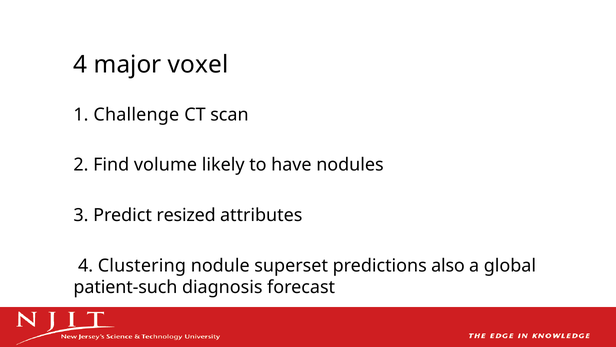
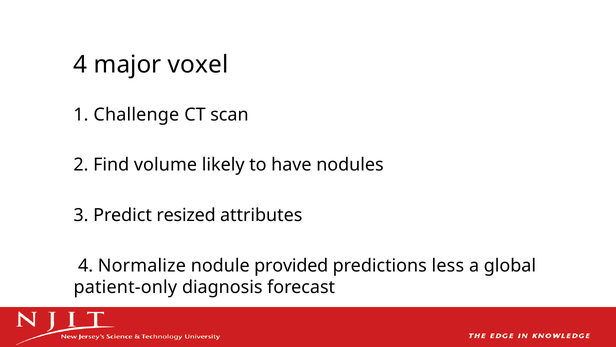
Clustering: Clustering -> Normalize (142, 265)
superset: superset -> provided (291, 265)
also: also -> less (448, 265)
patient-such: patient-such -> patient-only (125, 287)
